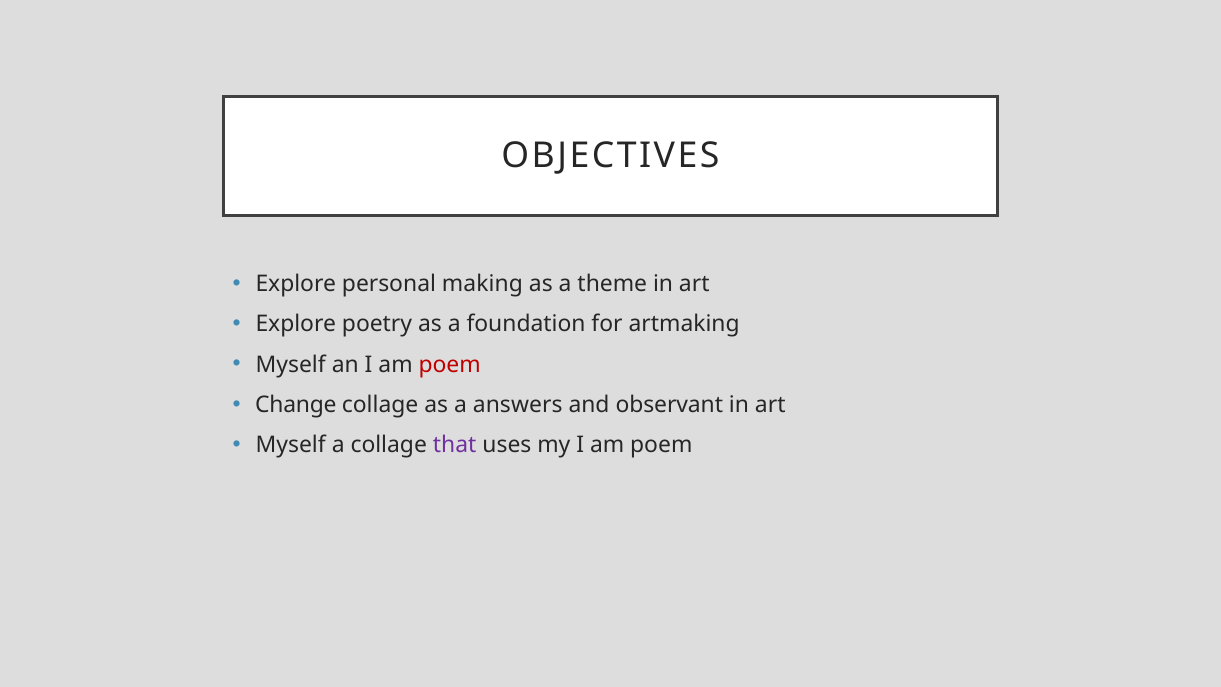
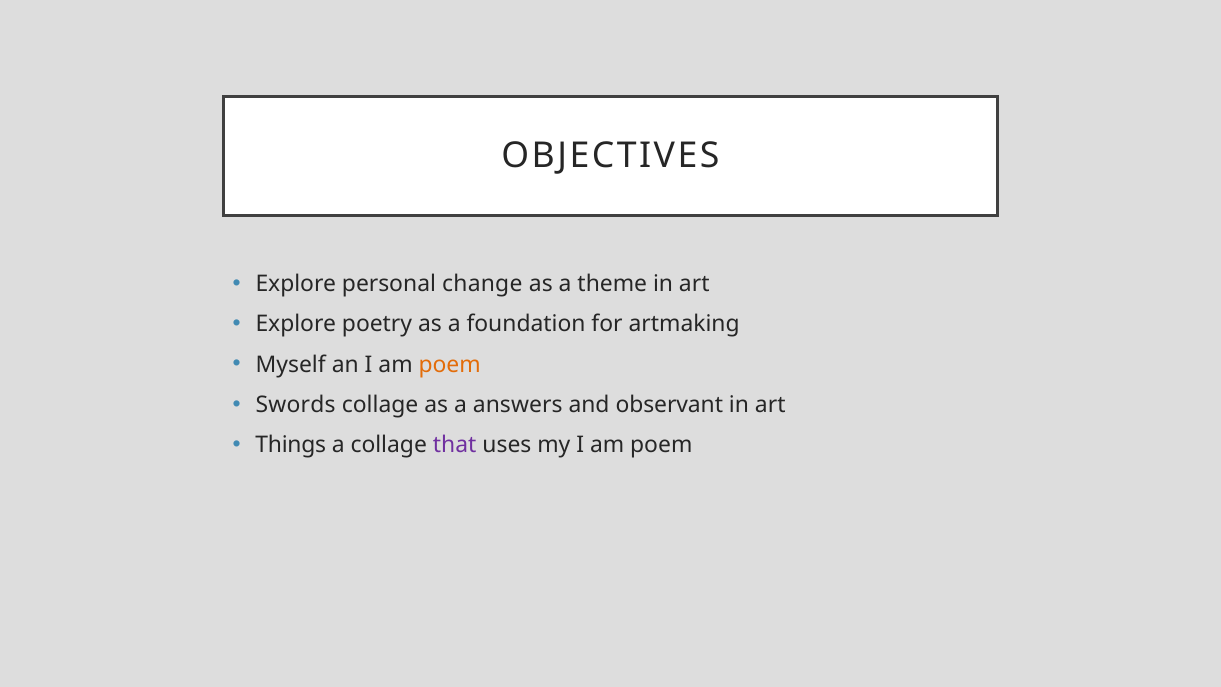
making: making -> change (482, 284)
poem colour: red -> orange (450, 365)
Change: Change -> Swords (296, 405)
Myself: Myself -> Things (291, 445)
